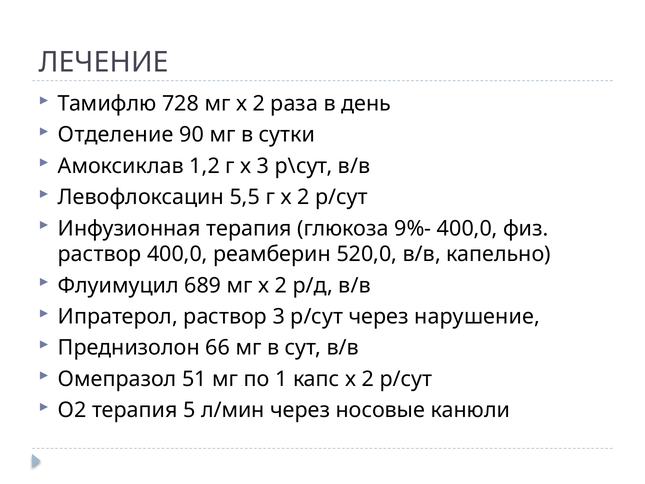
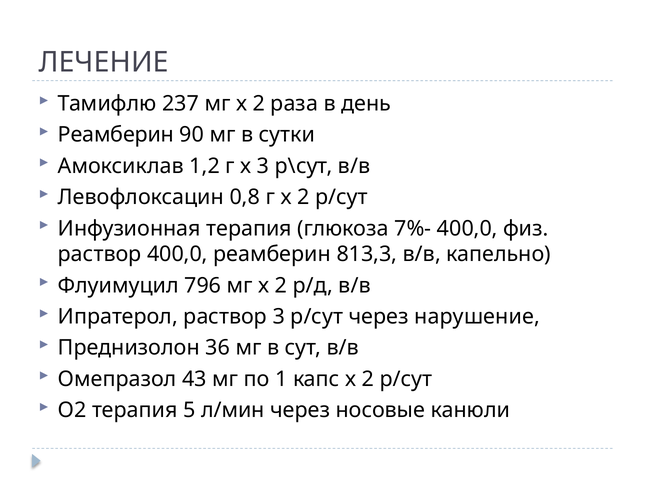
728: 728 -> 237 (180, 104)
Отделение: Отделение -> Реамберин (116, 135)
5,5: 5,5 -> 0,8 (245, 197)
9%-: 9%- -> 7%- (413, 228)
520,0: 520,0 -> 813,3 (367, 254)
689: 689 -> 796 (203, 285)
66: 66 -> 36 (218, 348)
51: 51 -> 43 (194, 379)
